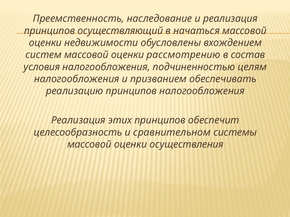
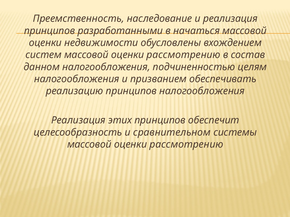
осуществляющий: осуществляющий -> разработанными (120, 31)
условия: условия -> данном (42, 67)
осуществления: осуществления -> рассмотрению (186, 145)
